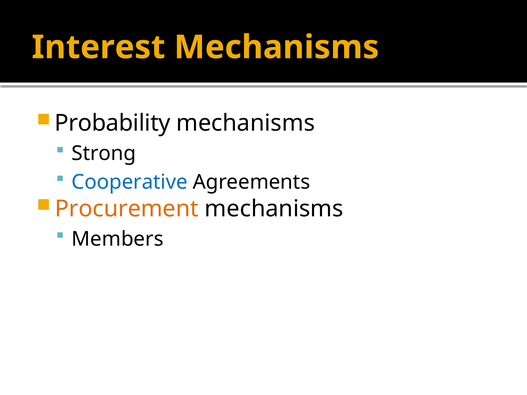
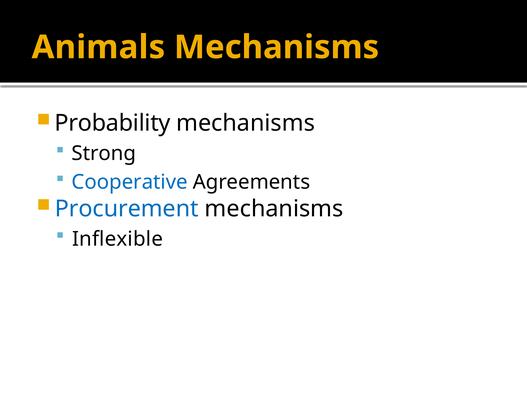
Interest: Interest -> Animals (98, 47)
Procurement colour: orange -> blue (127, 209)
Members: Members -> Inflexible (117, 239)
